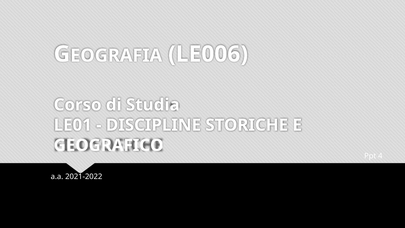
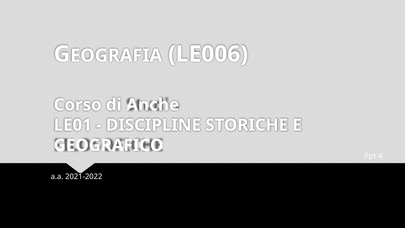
Studia: Studia -> Anche (153, 105)
